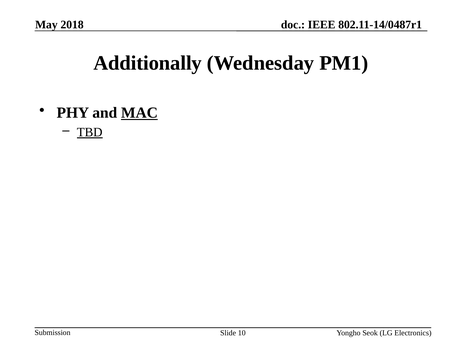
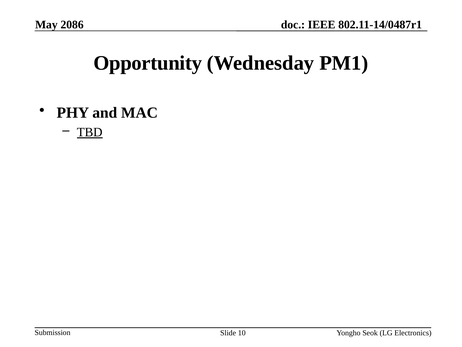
2018: 2018 -> 2086 (72, 25)
Additionally: Additionally -> Opportunity (148, 63)
MAC underline: present -> none (139, 113)
